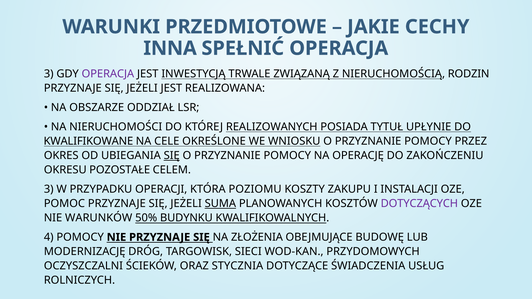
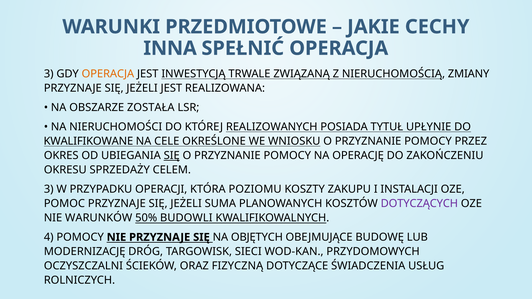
OPERACJA colour: purple -> orange (108, 74)
RODZIN: RODZIN -> ZMIANY (469, 74)
ODDZIAŁ: ODDZIAŁ -> ZOSTAŁA (151, 108)
POZOSTAŁE: POZOSTAŁE -> SPRZEDAŻY (120, 170)
SUMA underline: present -> none (220, 204)
BUDYNKU: BUDYNKU -> BUDOWLI (186, 218)
ZŁOŻENIA: ZŁOŻENIA -> OBJĘTYCH (257, 237)
STYCZNIA: STYCZNIA -> FIZYCZNĄ (237, 266)
